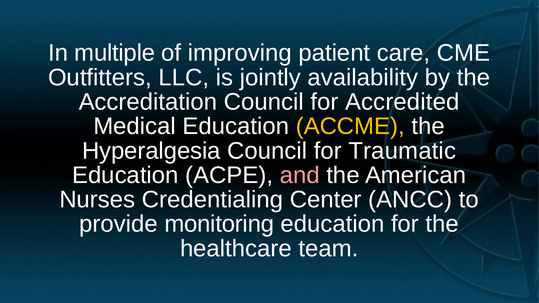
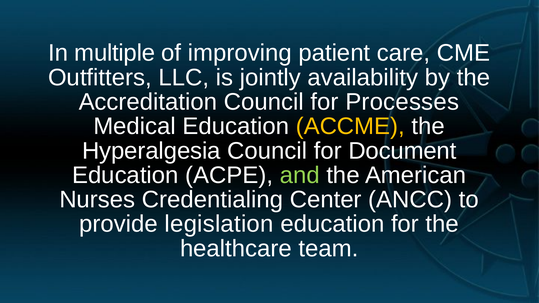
Accredited: Accredited -> Processes (402, 102)
Traumatic: Traumatic -> Document (402, 151)
and colour: pink -> light green (300, 175)
monitoring: monitoring -> legislation (219, 224)
